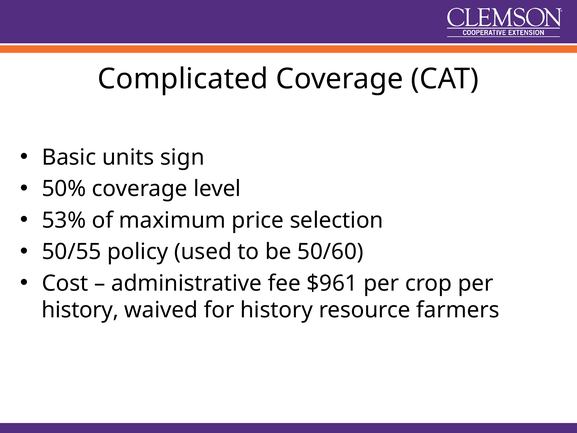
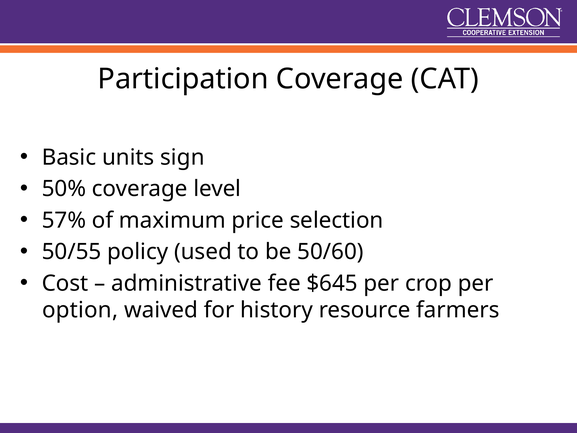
Complicated: Complicated -> Participation (183, 79)
53%: 53% -> 57% (64, 220)
$961: $961 -> $645 (332, 283)
history: history -> option (80, 310)
